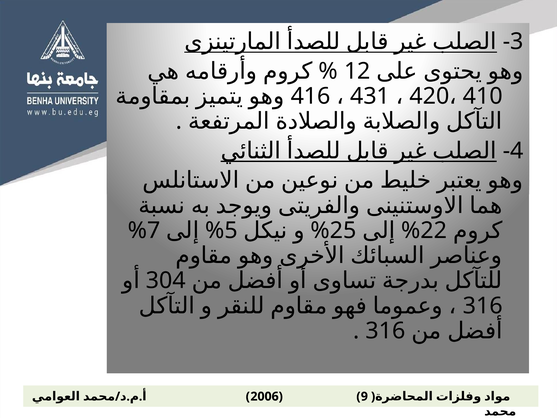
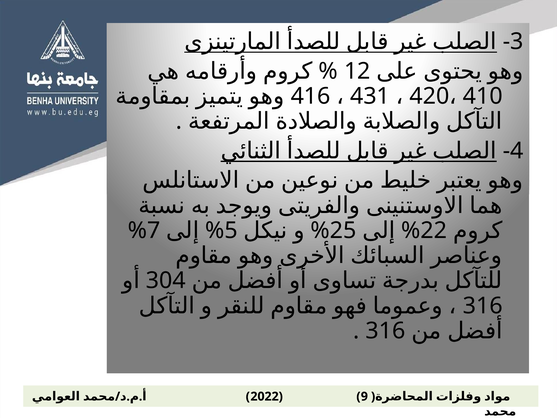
2006: 2006 -> 2022 (265, 396)
